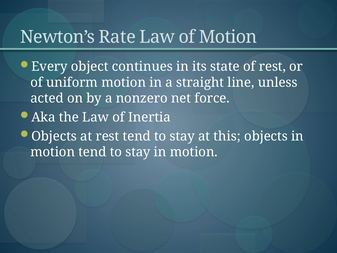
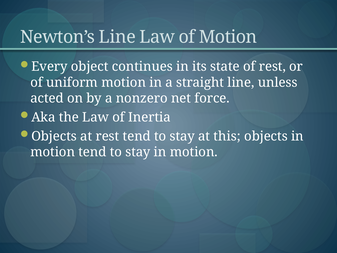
Newton’s Rate: Rate -> Line (117, 37)
